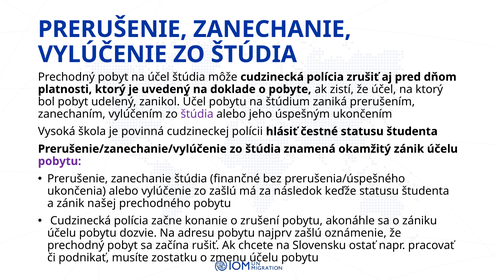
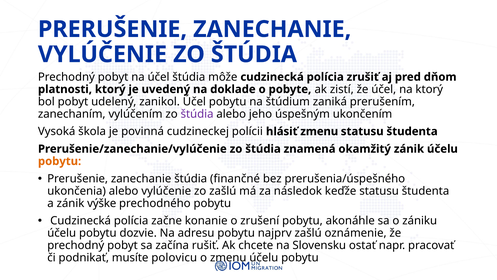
hlásiť čestné: čestné -> zmenu (319, 131)
pobytu colour: purple -> orange (60, 161)
našej: našej -> výške (102, 203)
zostatku: zostatku -> polovicu (174, 257)
